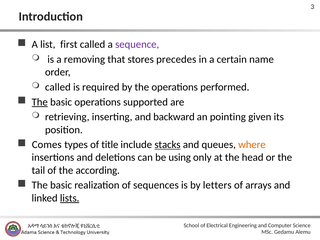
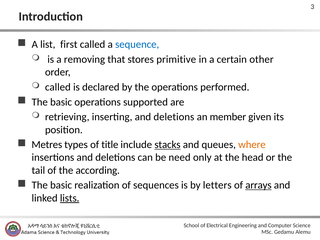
sequence colour: purple -> blue (137, 44)
precedes: precedes -> primitive (176, 59)
name: name -> other (261, 59)
required: required -> declared (101, 87)
The underline: present -> none (40, 102)
inserting and backward: backward -> deletions (174, 117)
pointing: pointing -> member (228, 117)
Comes: Comes -> Metres (47, 145)
using: using -> need (180, 157)
arrays underline: none -> present (258, 185)
